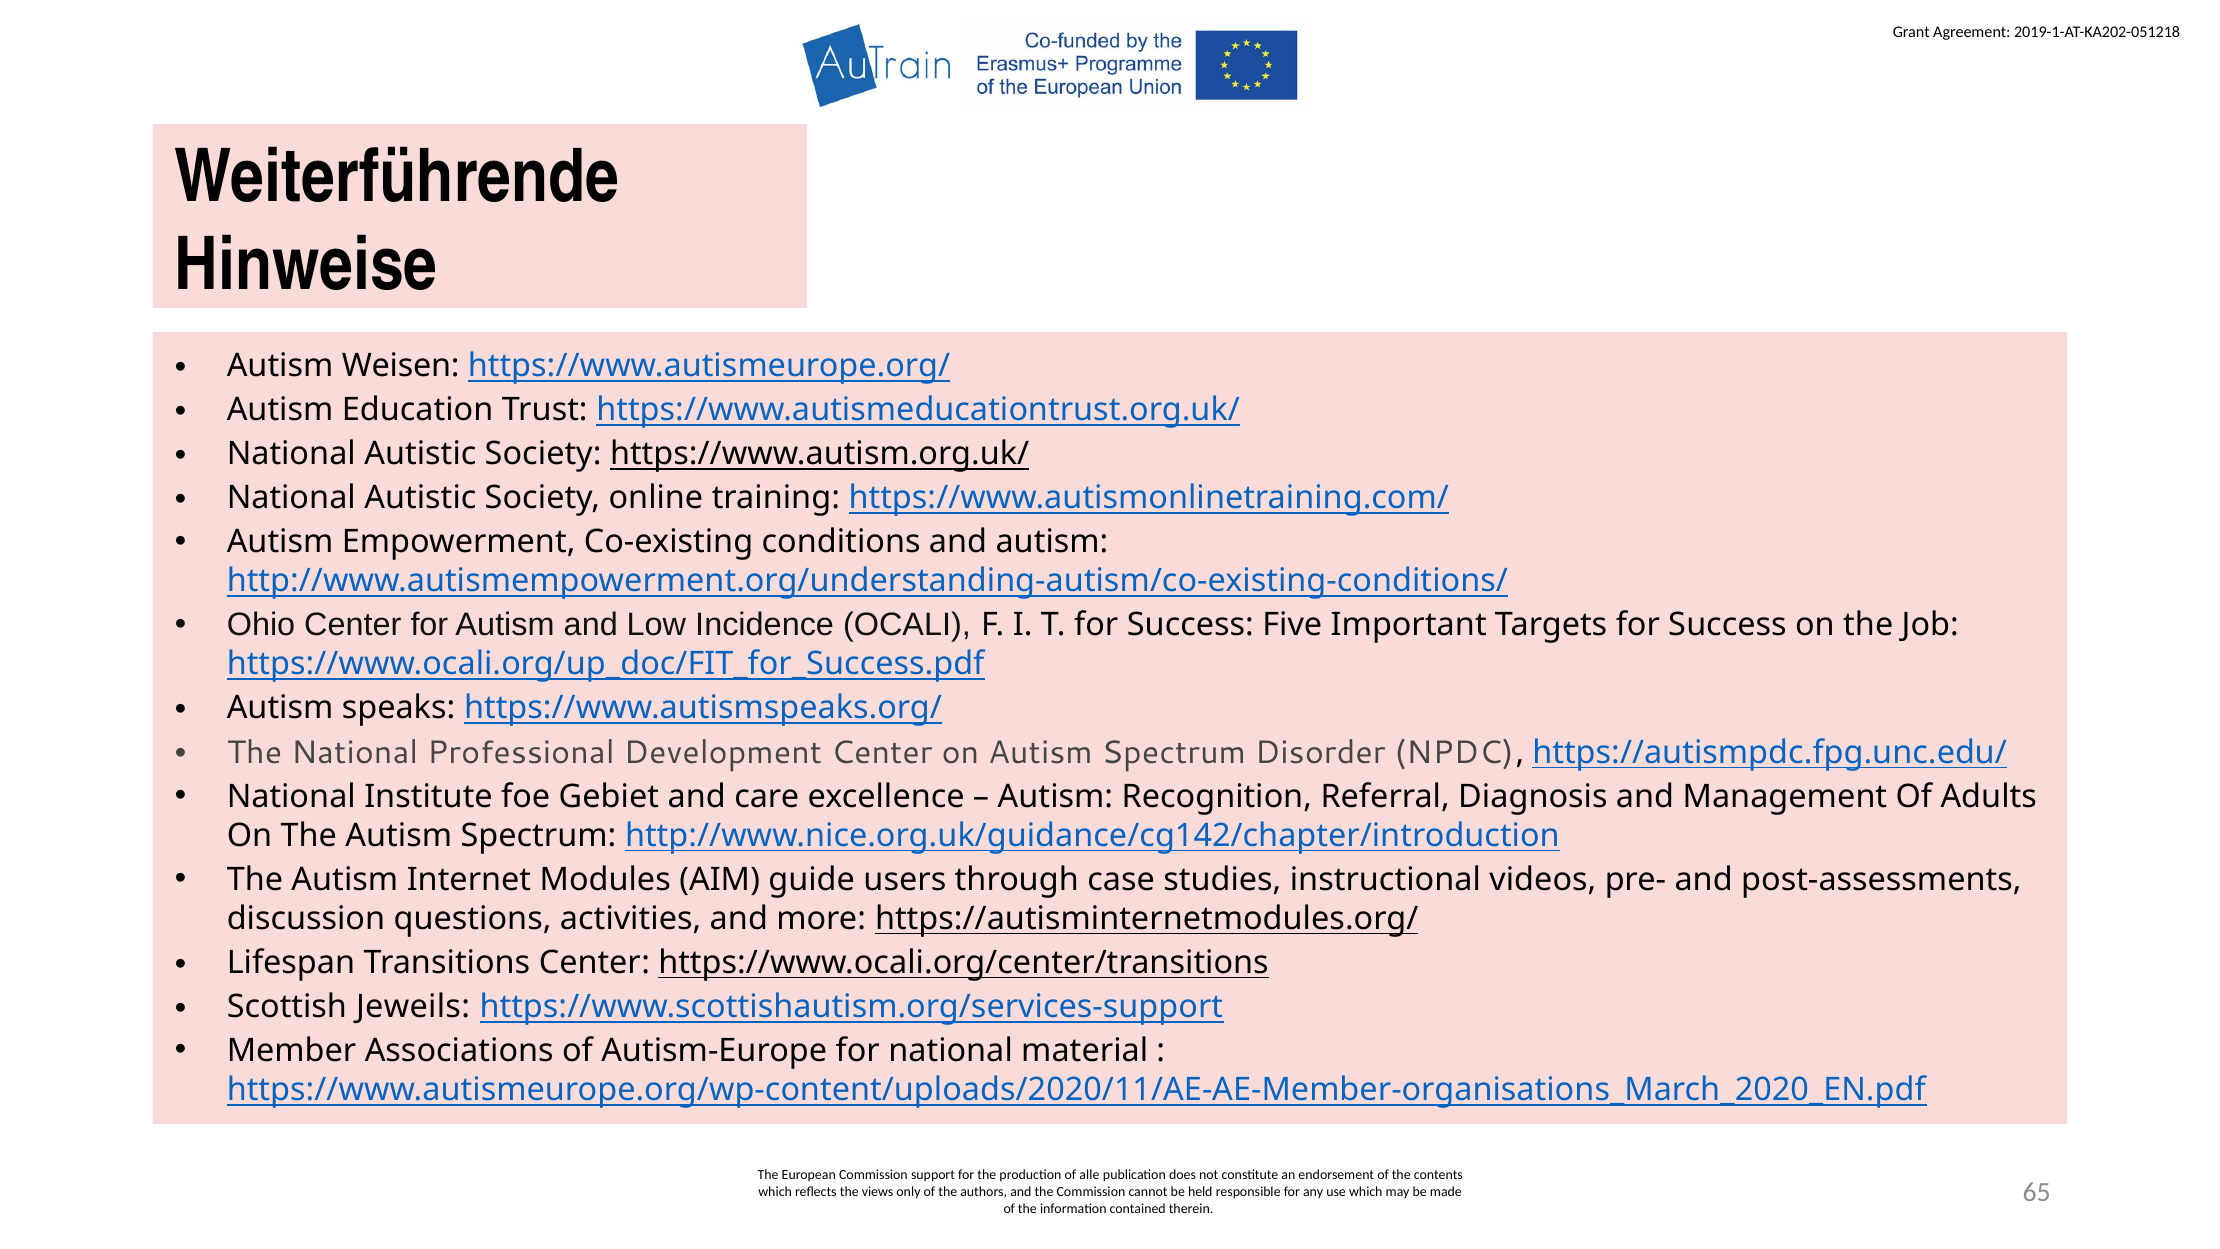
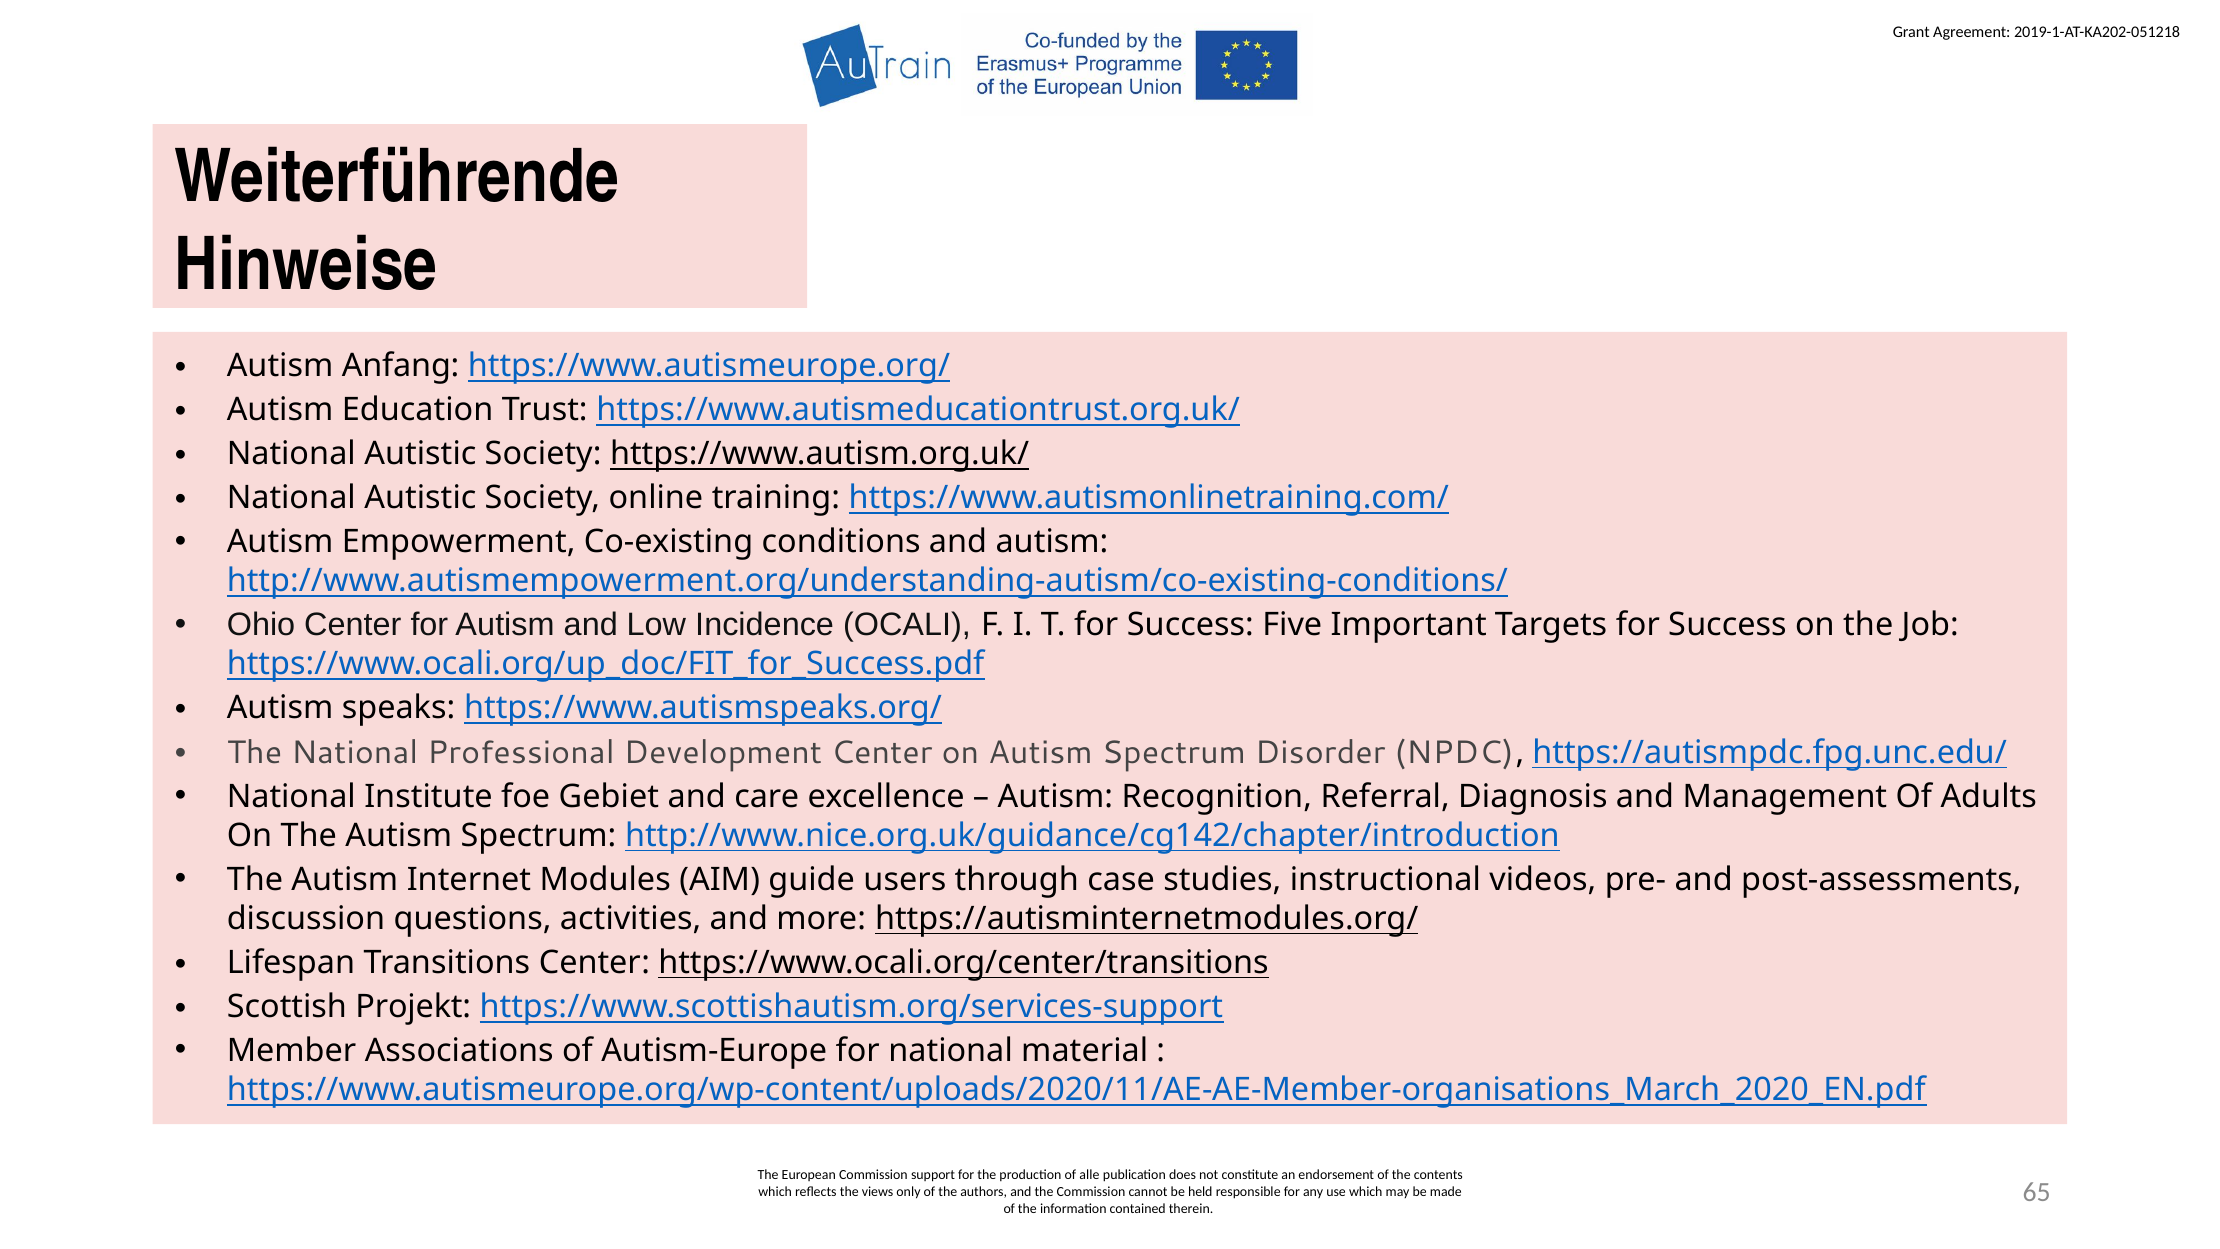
Weisen: Weisen -> Anfang (401, 366)
Jeweils: Jeweils -> Projekt (413, 1006)
